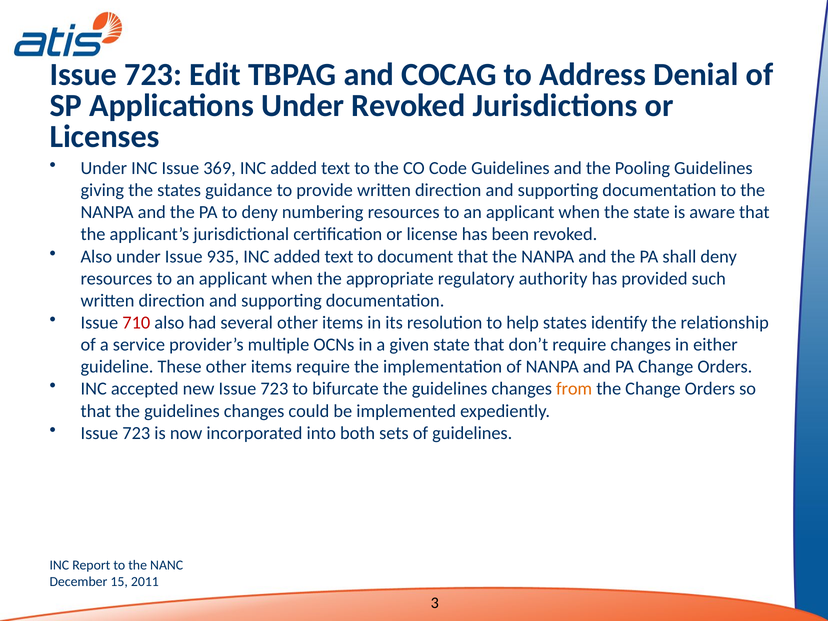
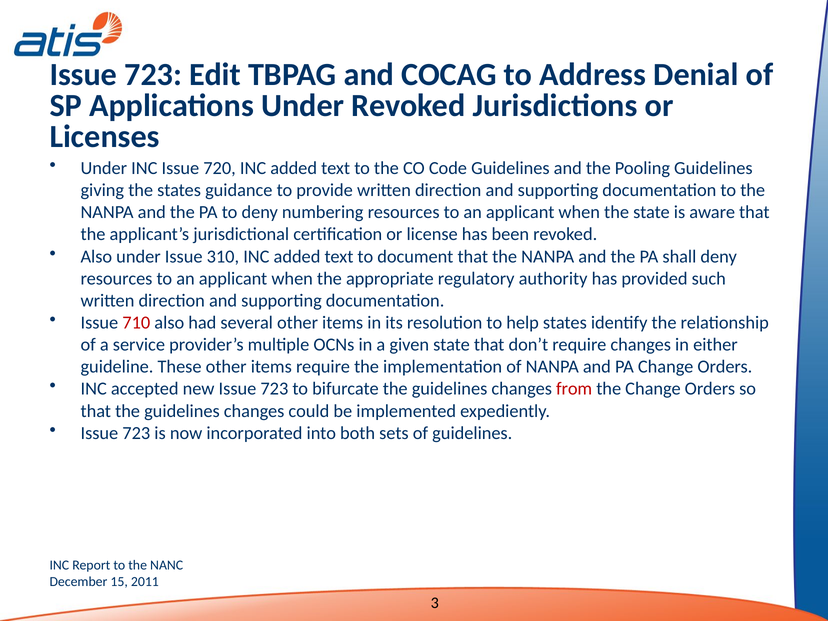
369: 369 -> 720 (220, 168)
935: 935 -> 310 (223, 256)
from colour: orange -> red (574, 389)
